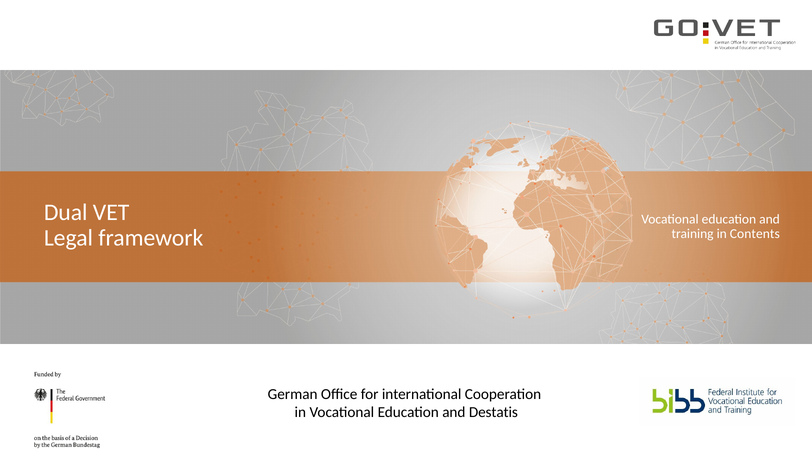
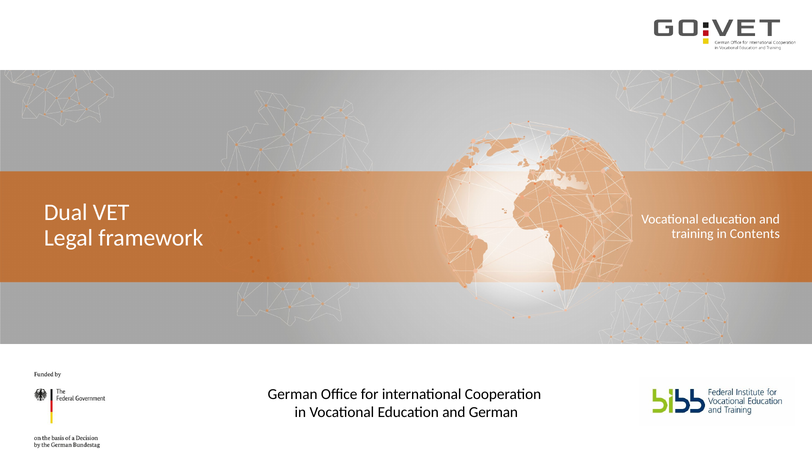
and Destatis: Destatis -> German (493, 412)
